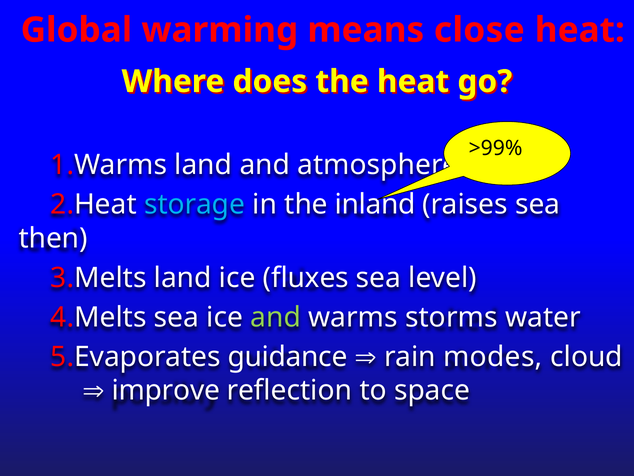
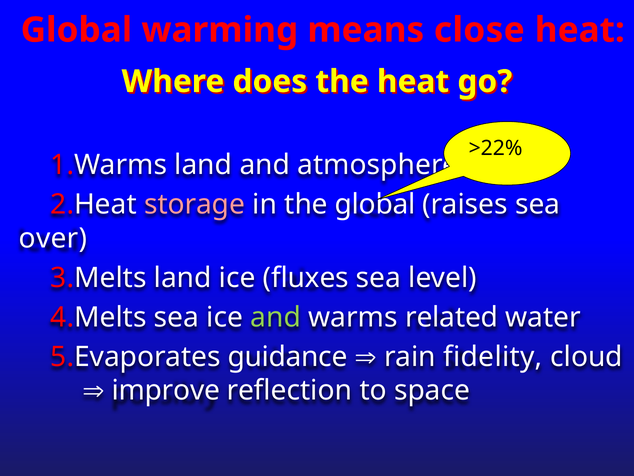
>99%: >99% -> >22% (496, 148)
storage colour: light blue -> pink (195, 204)
the inland: inland -> global (375, 204)
then: then -> over (53, 238)
storms: storms -> related (452, 317)
modes: modes -> fidelity (493, 356)
